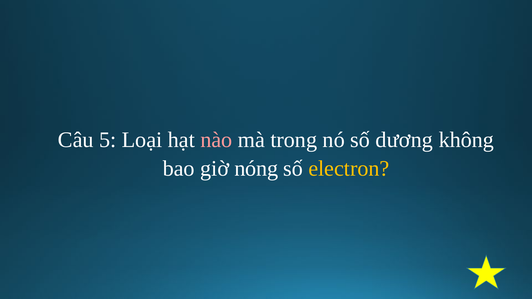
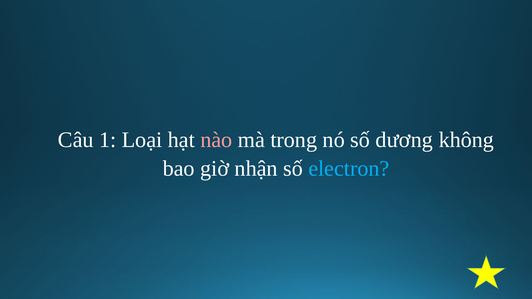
5: 5 -> 1 (108, 140)
nóng: nóng -> nhận (256, 169)
electron colour: yellow -> light blue (349, 169)
